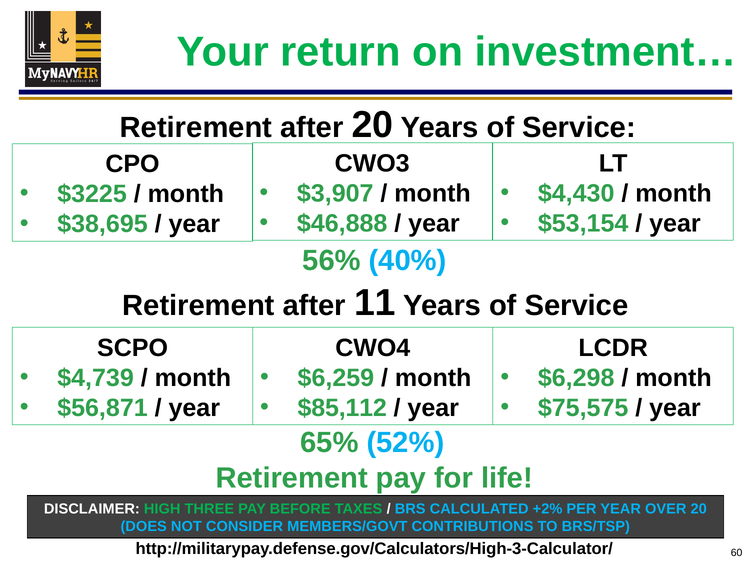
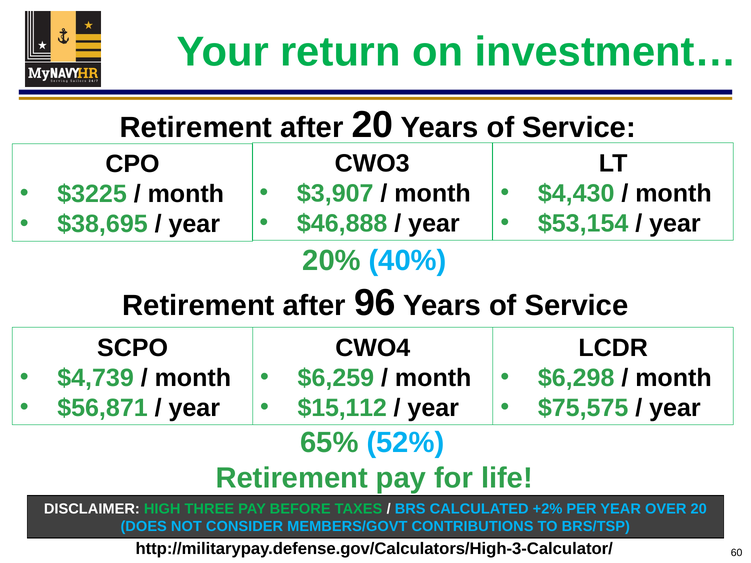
56%: 56% -> 20% (332, 261)
11: 11 -> 96 (375, 303)
$85,112: $85,112 -> $15,112 (342, 408)
